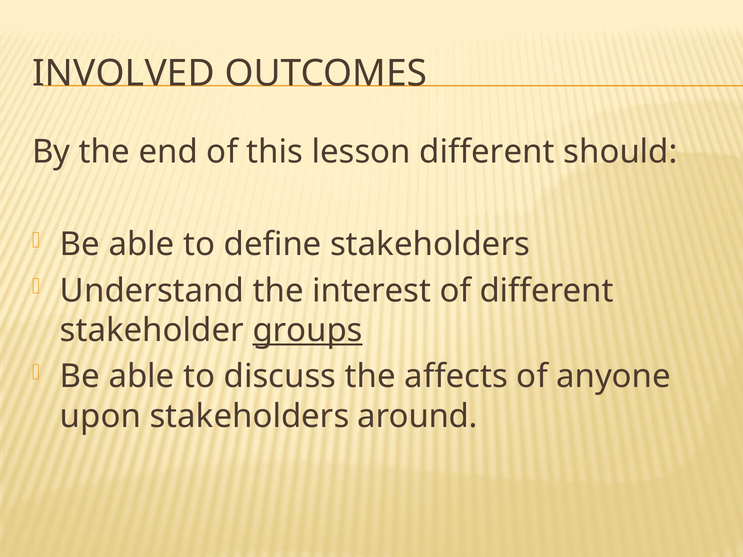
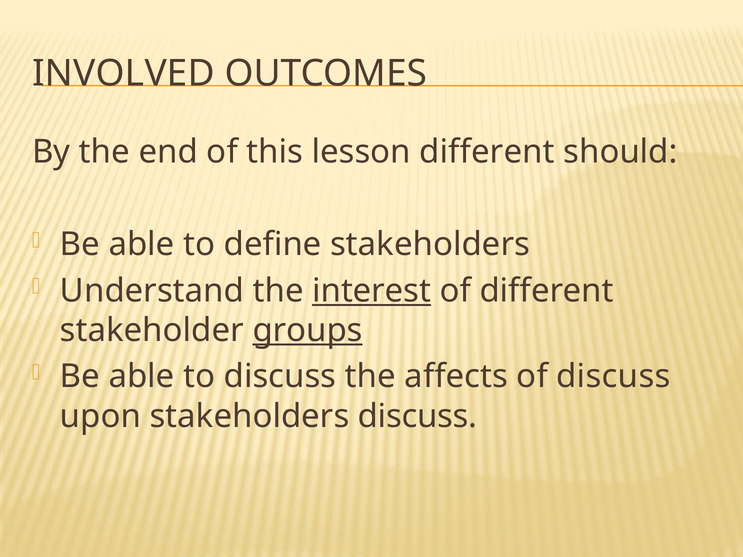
interest underline: none -> present (372, 291)
of anyone: anyone -> discuss (613, 377)
stakeholders around: around -> discuss (418, 416)
